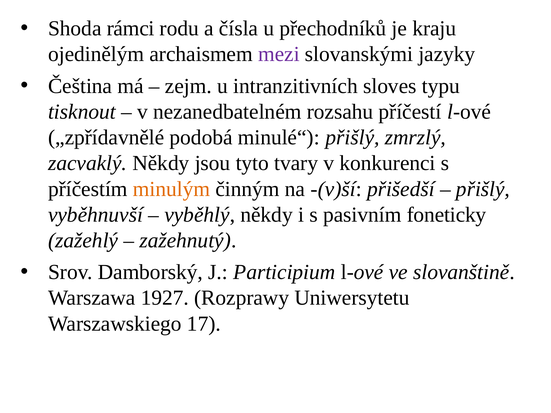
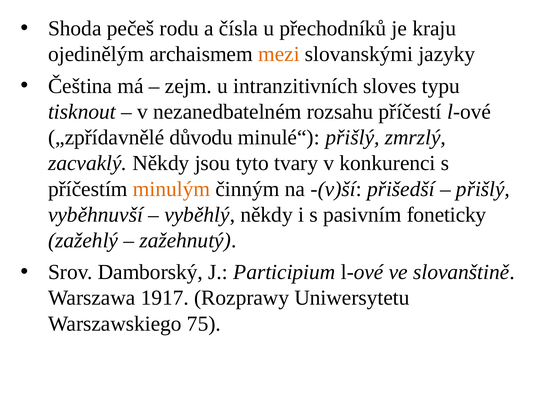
rámci: rámci -> pečeš (131, 29)
mezi colour: purple -> orange (279, 54)
podobá: podobá -> důvodu (201, 138)
1927: 1927 -> 1917 (165, 298)
17: 17 -> 75 (204, 324)
